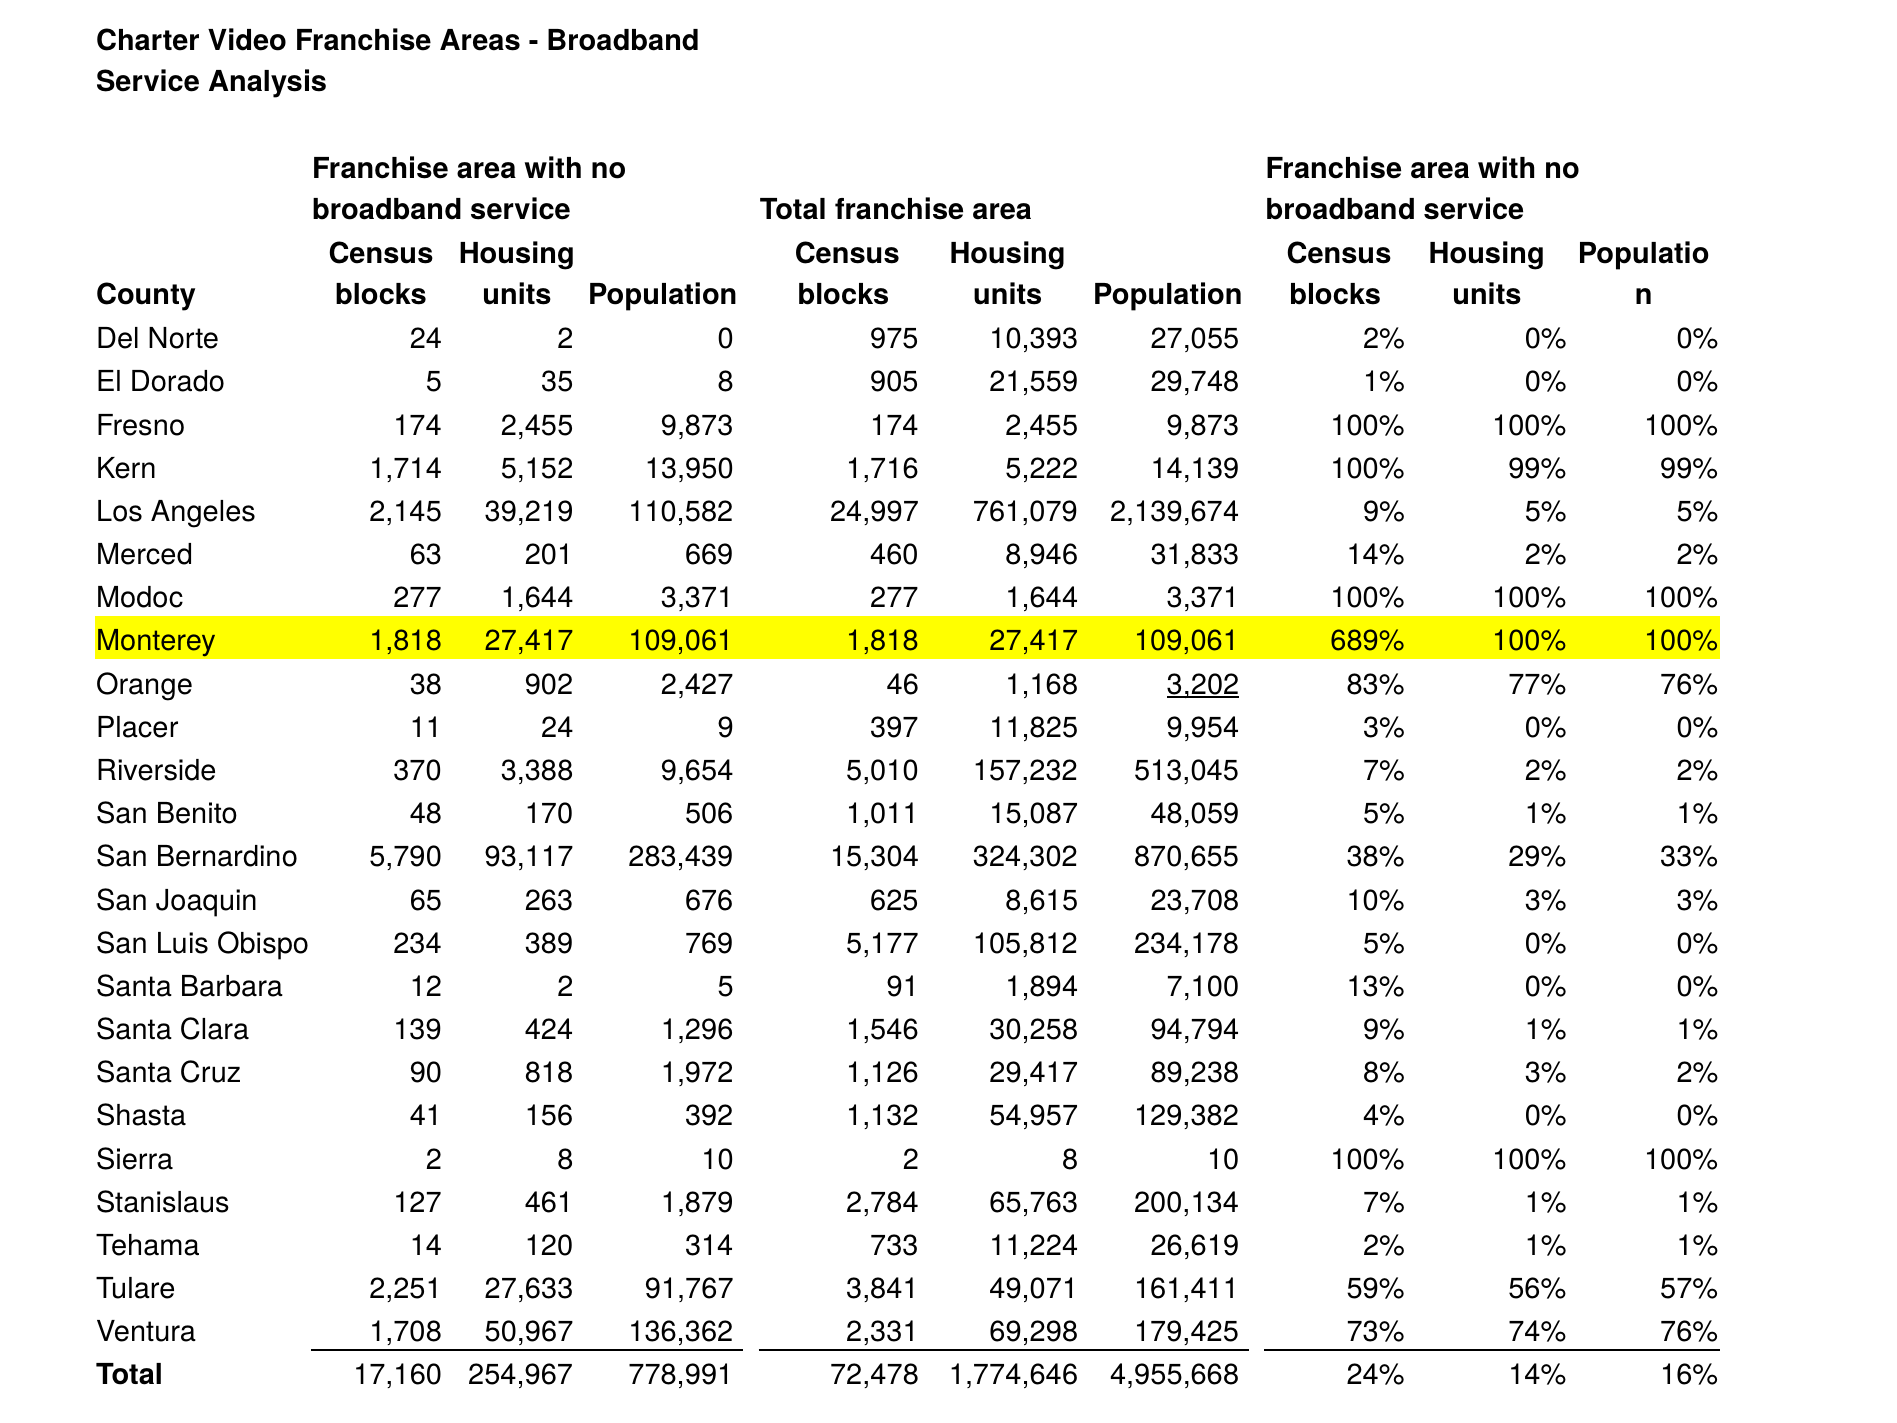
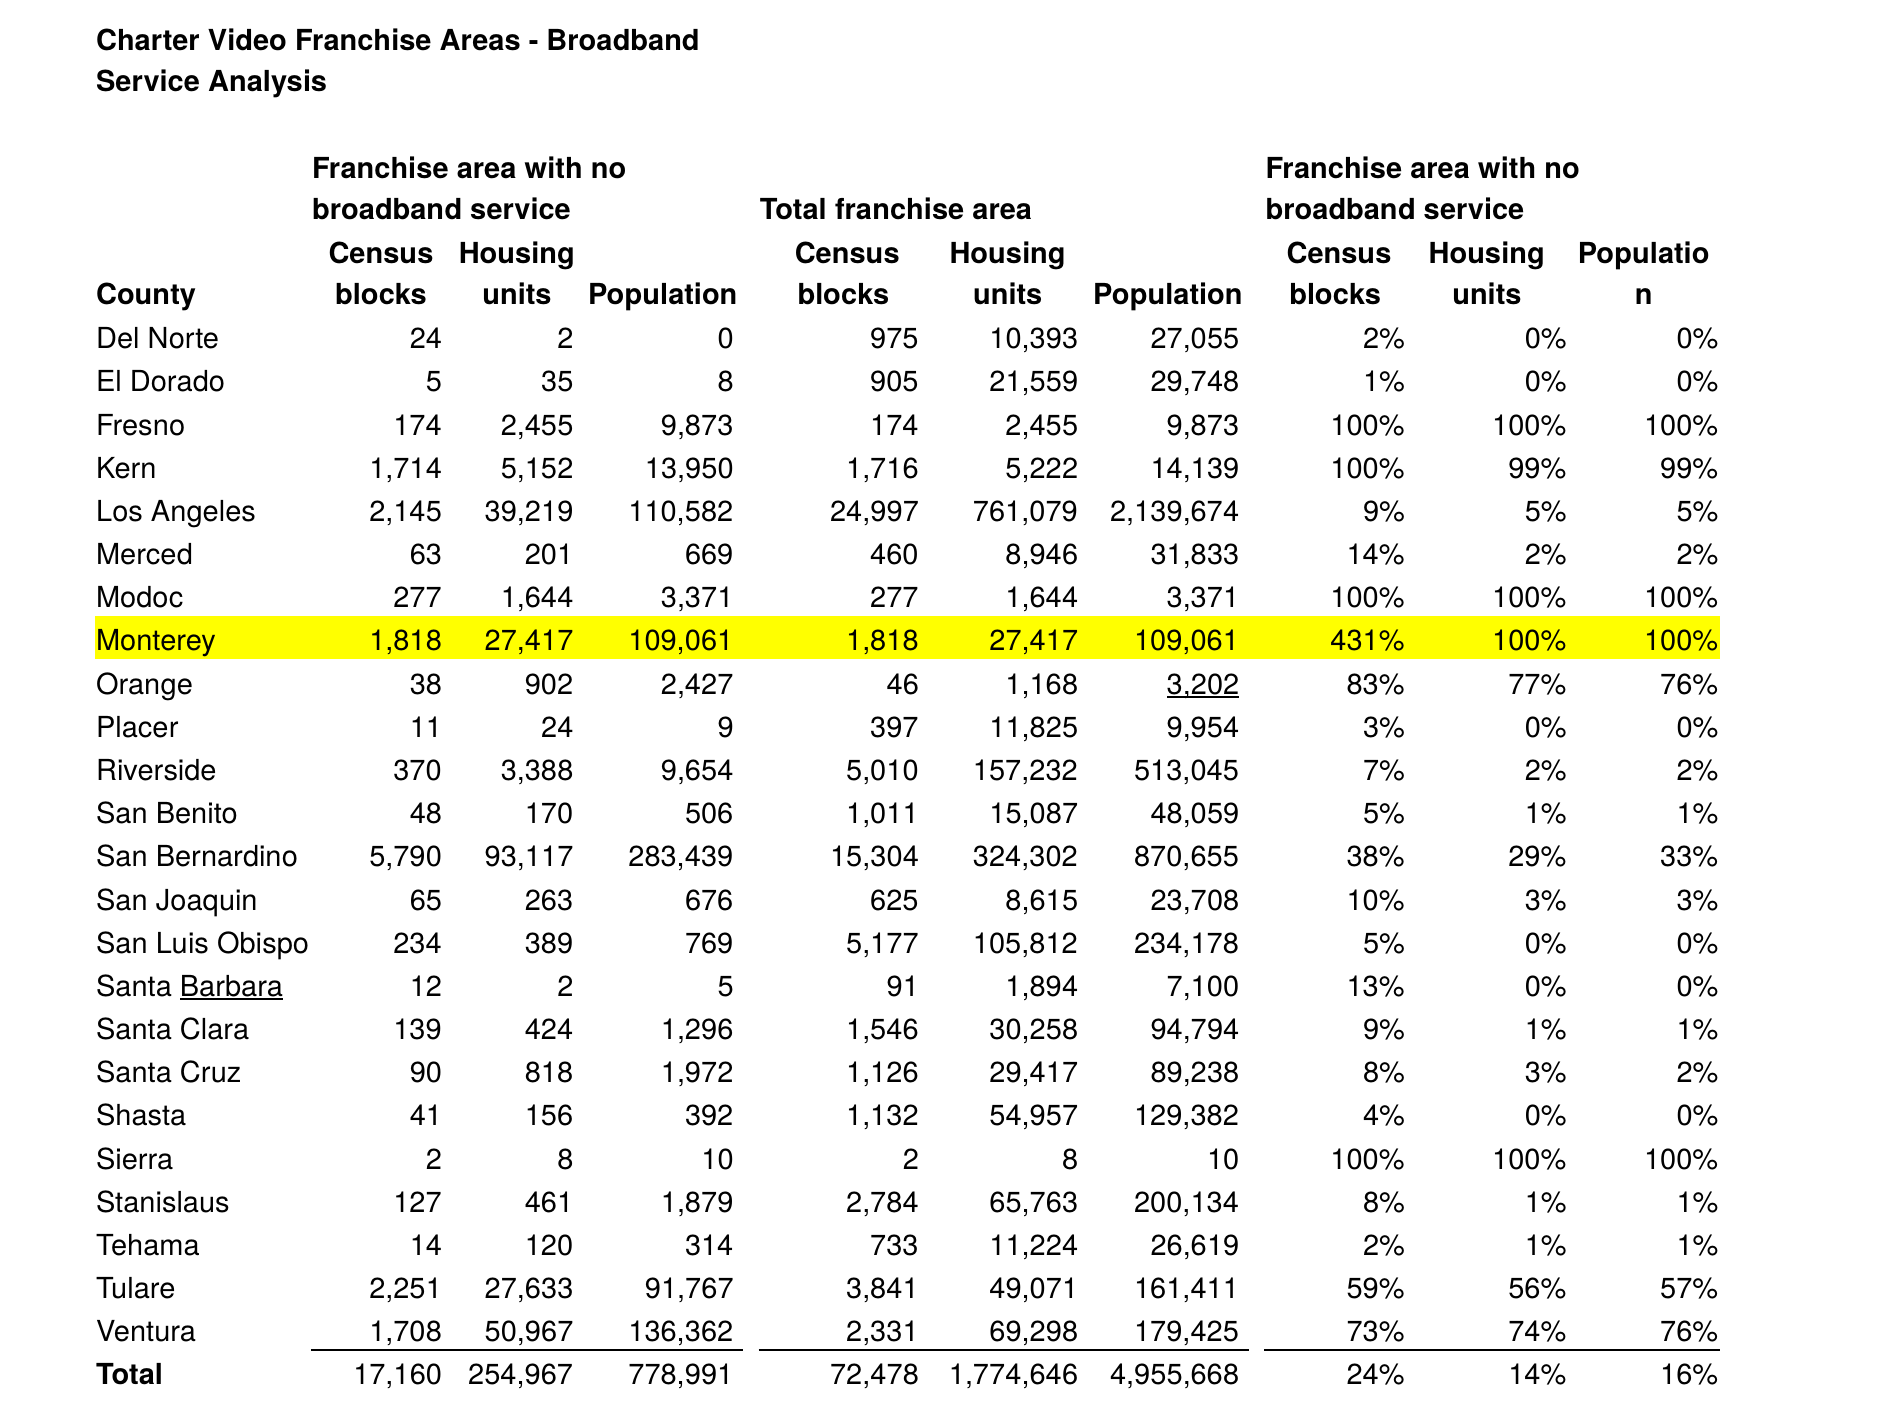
689%: 689% -> 431% (1367, 641)
Barbara underline: none -> present (231, 987)
200,134 7%: 7% -> 8% (1384, 1203)
